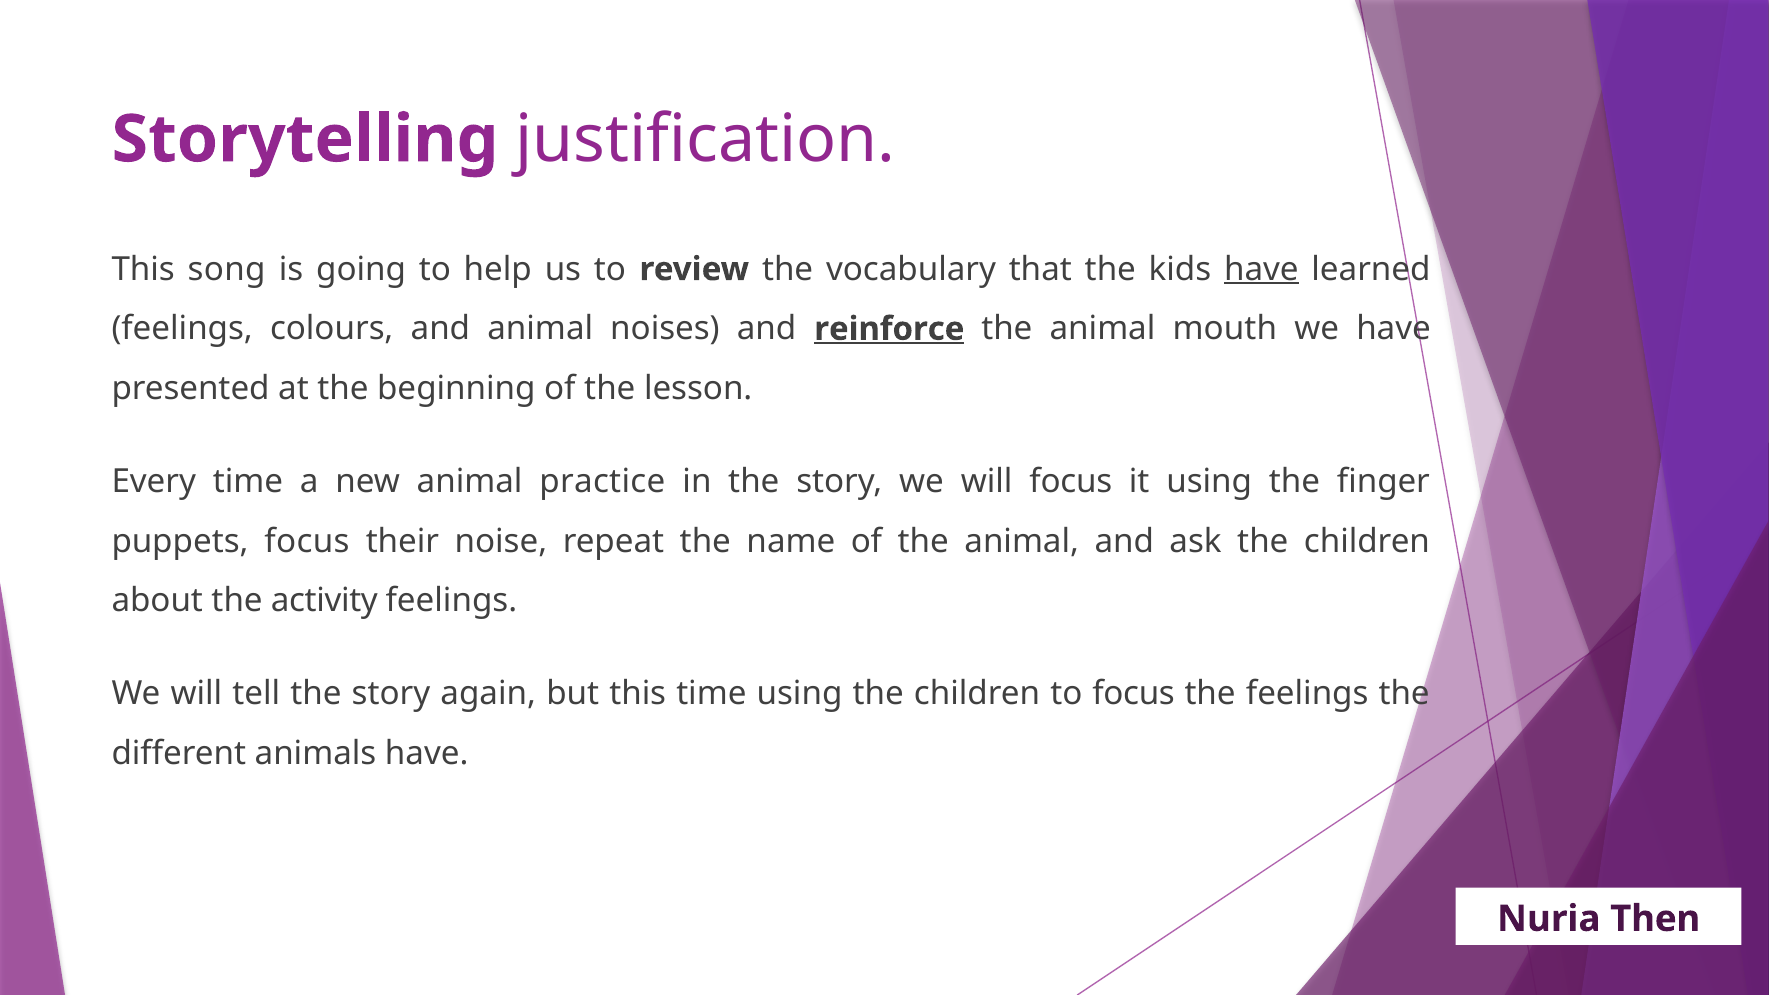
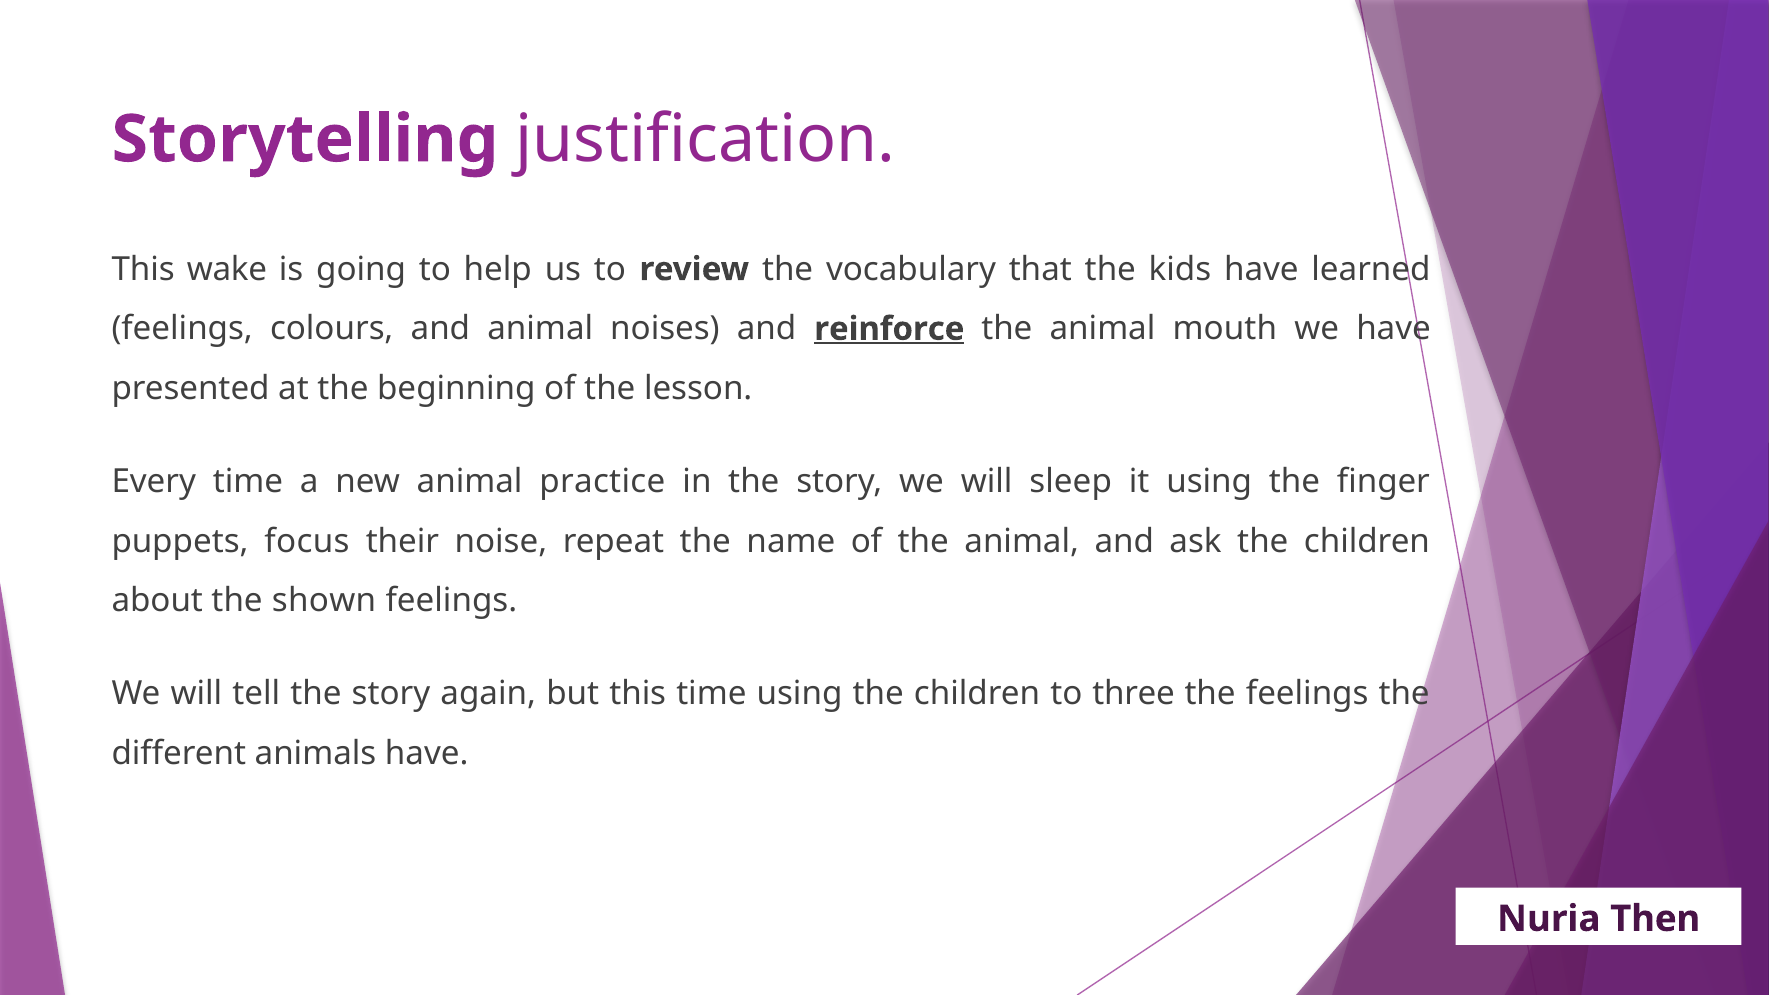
song: song -> wake (227, 269)
have underline: present -> none (1261, 269)
will focus: focus -> sleep (1071, 482)
activity: activity -> shown (324, 601)
to focus: focus -> three (1134, 694)
